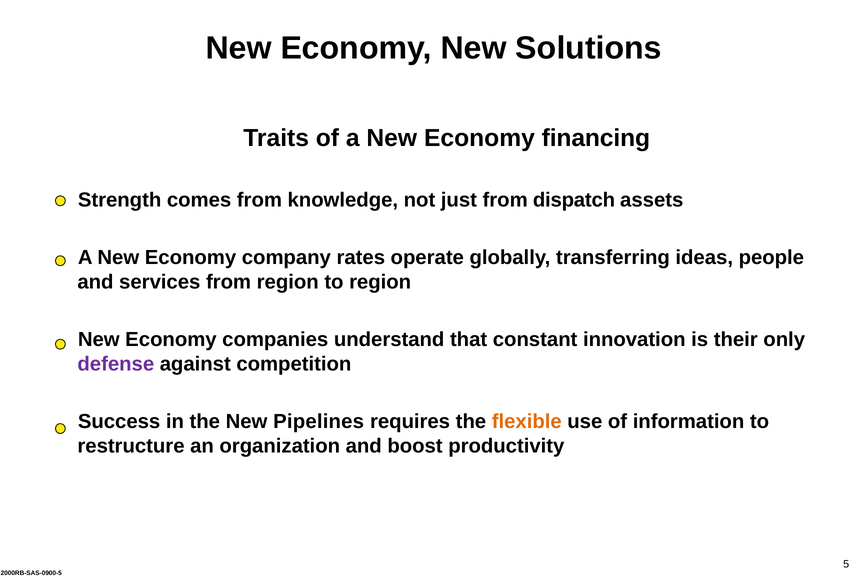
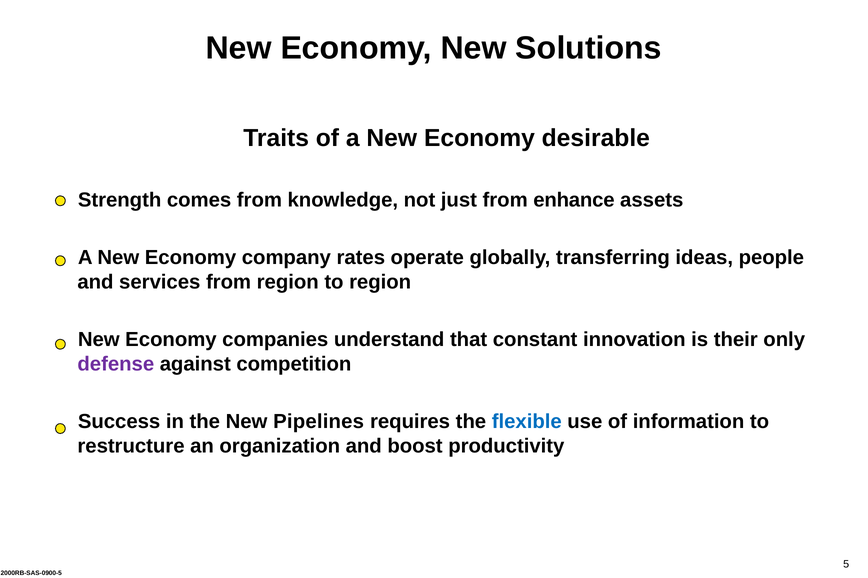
financing: financing -> desirable (596, 138)
dispatch: dispatch -> enhance (574, 200)
flexible colour: orange -> blue (527, 422)
